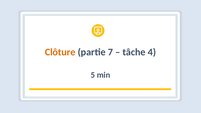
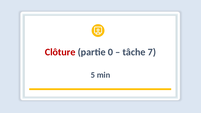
Clôture colour: orange -> red (60, 52)
7: 7 -> 0 (110, 52)
4: 4 -> 7 (152, 52)
